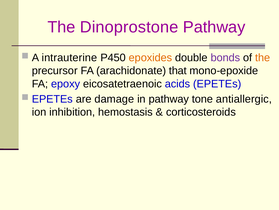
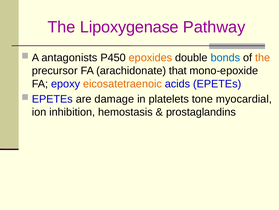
Dinoprostone: Dinoprostone -> Lipoxygenase (129, 27)
intrauterine: intrauterine -> antagonists (69, 57)
bonds colour: purple -> blue (225, 57)
eicosatetraenoic colour: black -> orange (122, 84)
in pathway: pathway -> platelets (169, 99)
antiallergic: antiallergic -> myocardial (244, 99)
corticosteroids: corticosteroids -> prostaglandins (201, 112)
